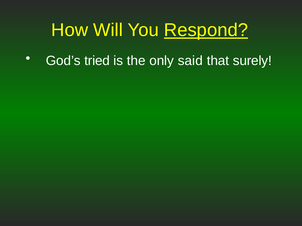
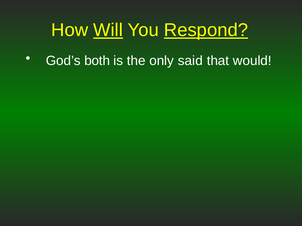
Will underline: none -> present (108, 30)
tried: tried -> both (97, 61)
surely: surely -> would (252, 61)
